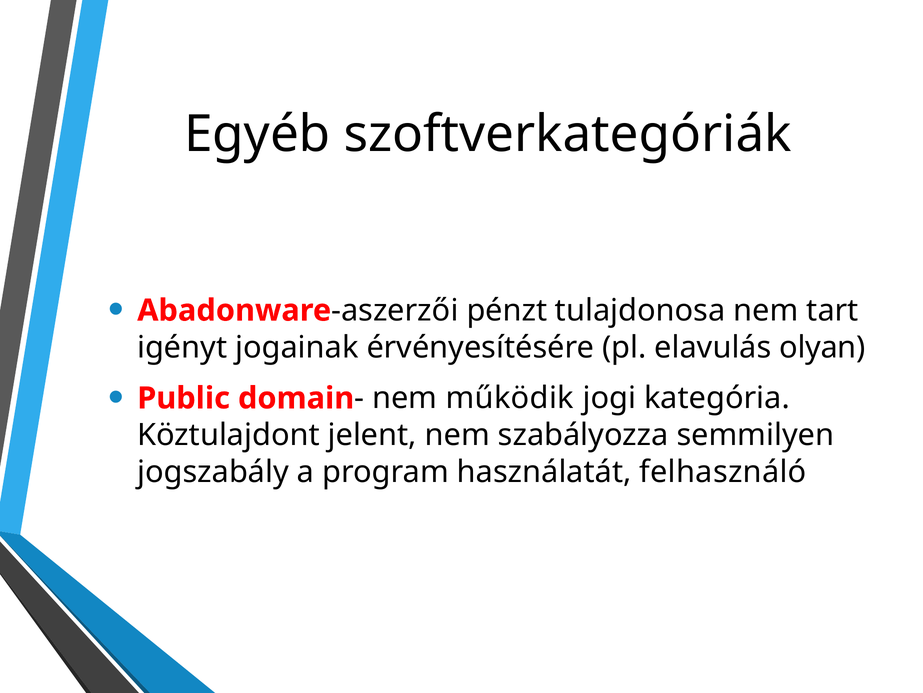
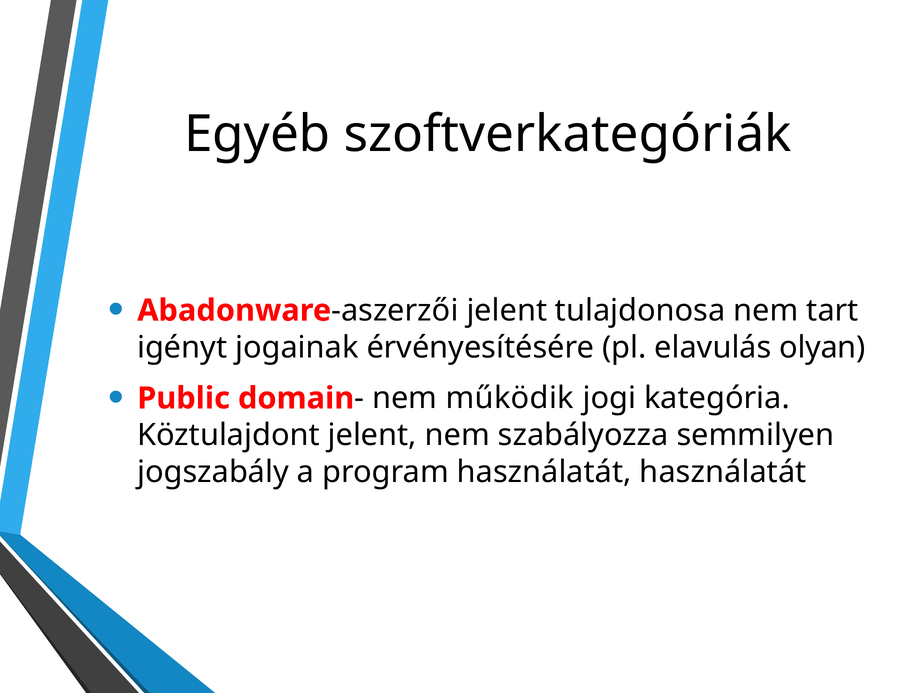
pénzt: pénzt -> jelent (507, 310)
használatát felhasználó: felhasználó -> használatát (723, 472)
